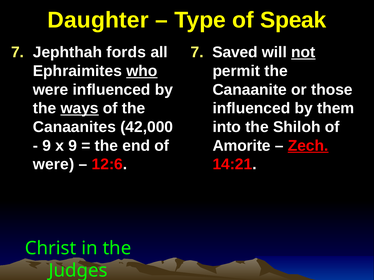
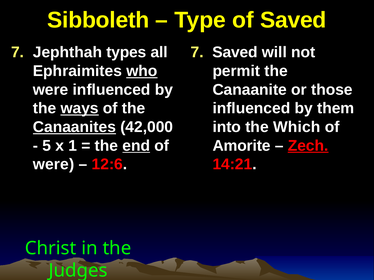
Daughter: Daughter -> Sibboleth (98, 20)
of Speak: Speak -> Saved (293, 20)
not underline: present -> none (303, 52)
fords: fords -> types (126, 52)
Shiloh: Shiloh -> Which (297, 127)
Canaanites underline: none -> present (74, 127)
9: 9 -> 5 (47, 146)
x 9: 9 -> 1 (73, 146)
end underline: none -> present (136, 146)
